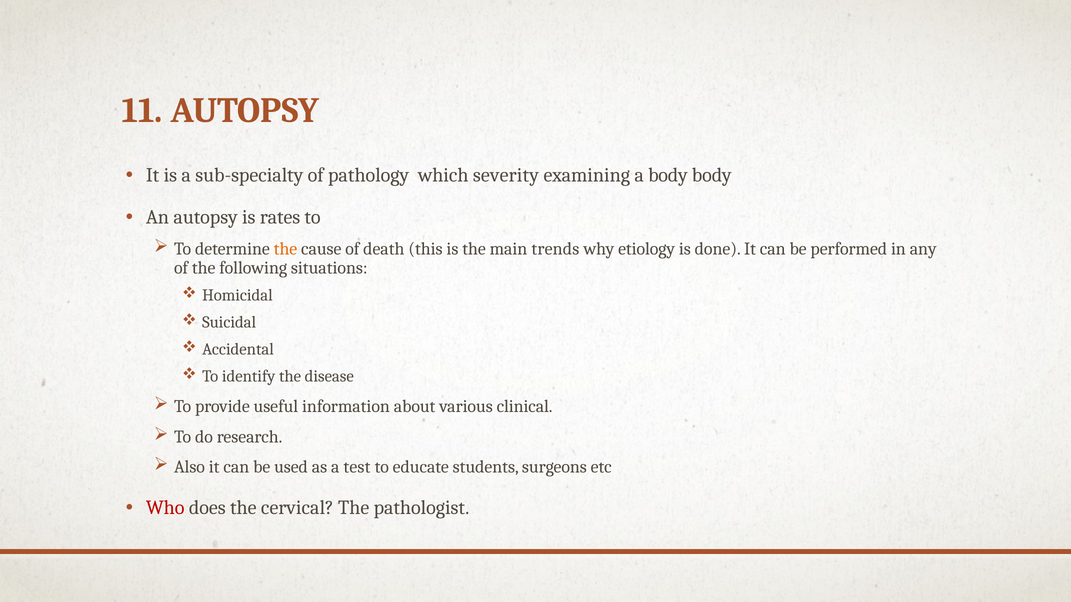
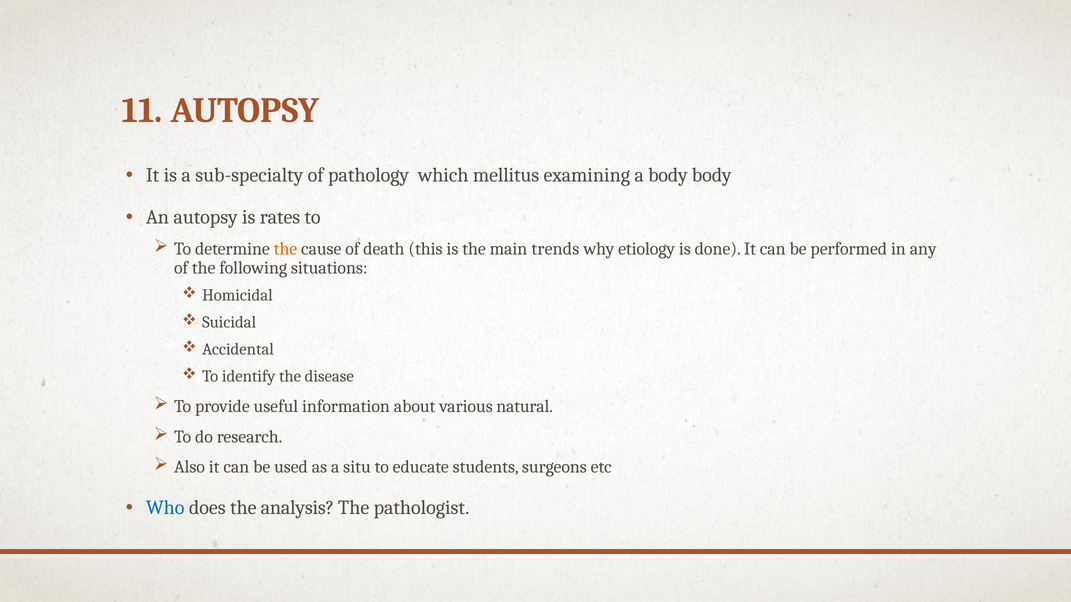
severity: severity -> mellitus (506, 175)
clinical: clinical -> natural (525, 407)
test: test -> situ (357, 467)
Who colour: red -> blue (165, 508)
cervical: cervical -> analysis (297, 508)
